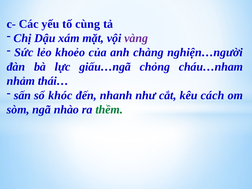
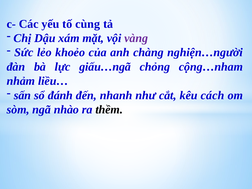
cháu…nham: cháu…nham -> cộng…nham (211, 67)
thái…: thái… -> liều… (53, 81)
khóc: khóc -> đánh (60, 95)
thềm colour: green -> black (109, 110)
